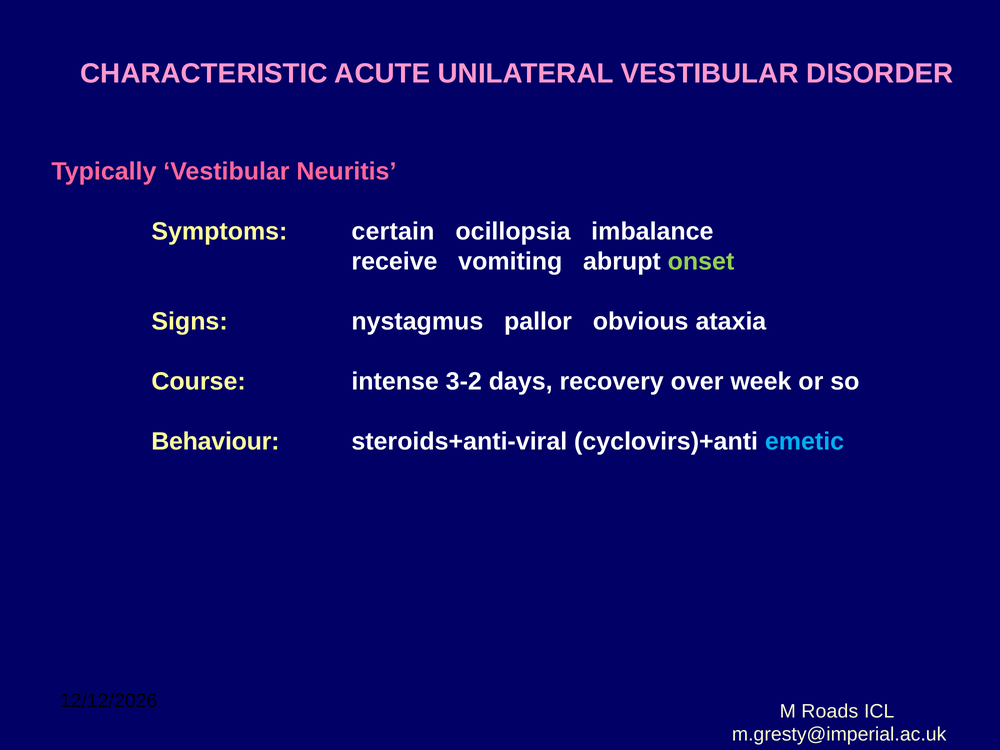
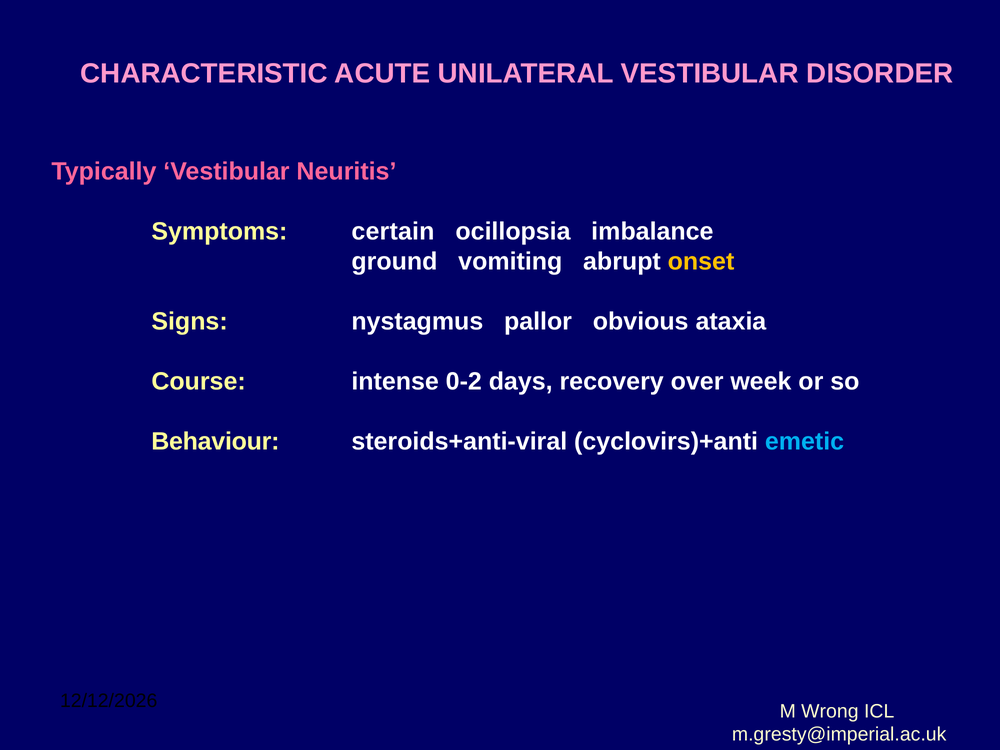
receive: receive -> ground (394, 262)
onset colour: light green -> yellow (701, 262)
3-2: 3-2 -> 0-2 (464, 382)
Roads: Roads -> Wrong (830, 711)
